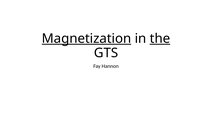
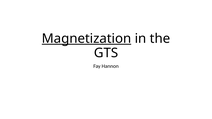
the underline: present -> none (160, 39)
